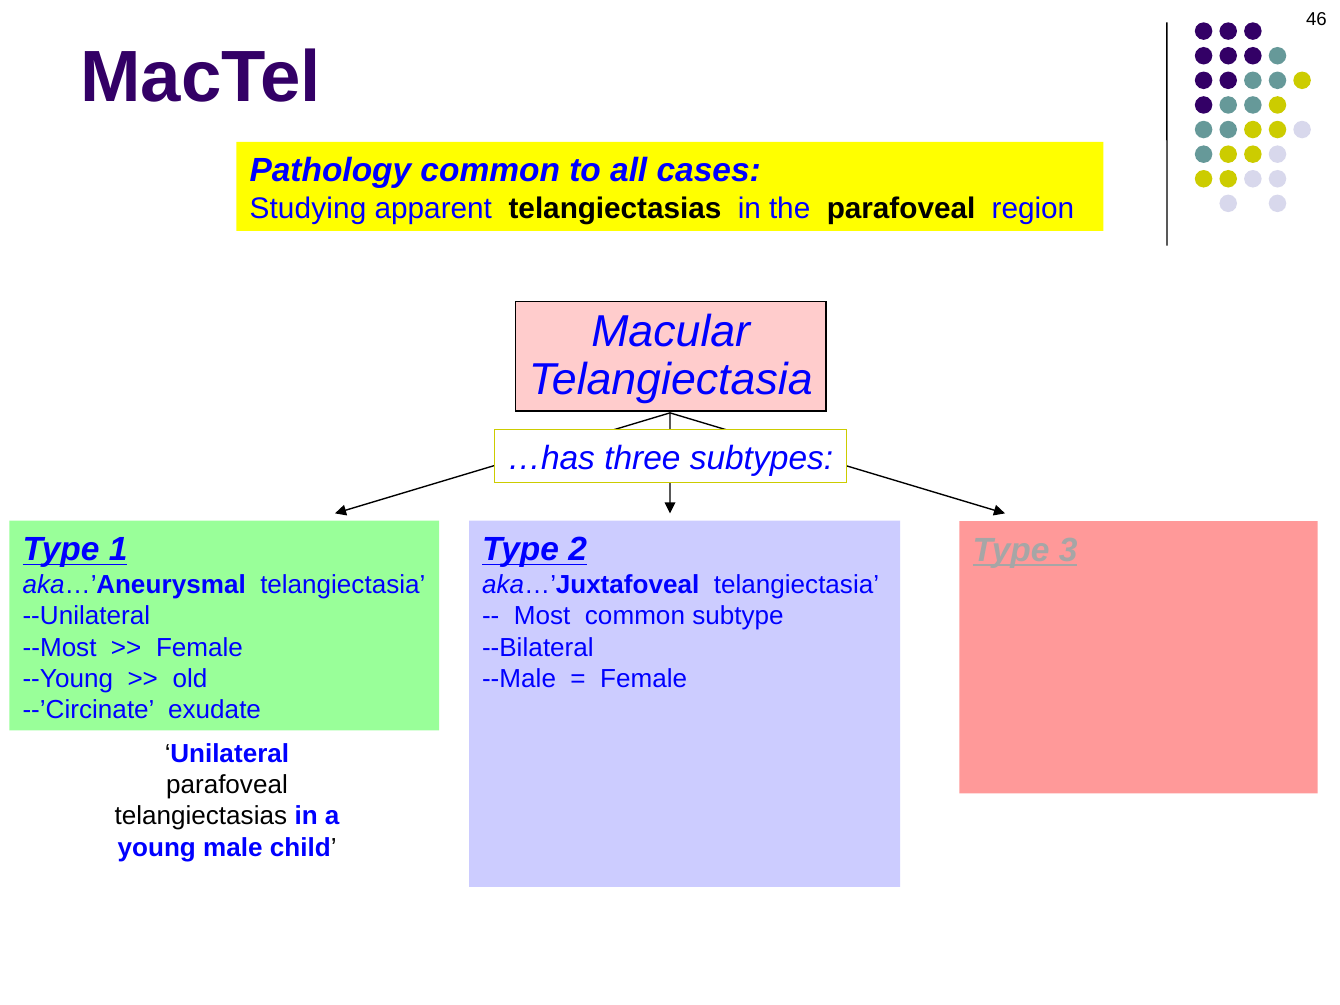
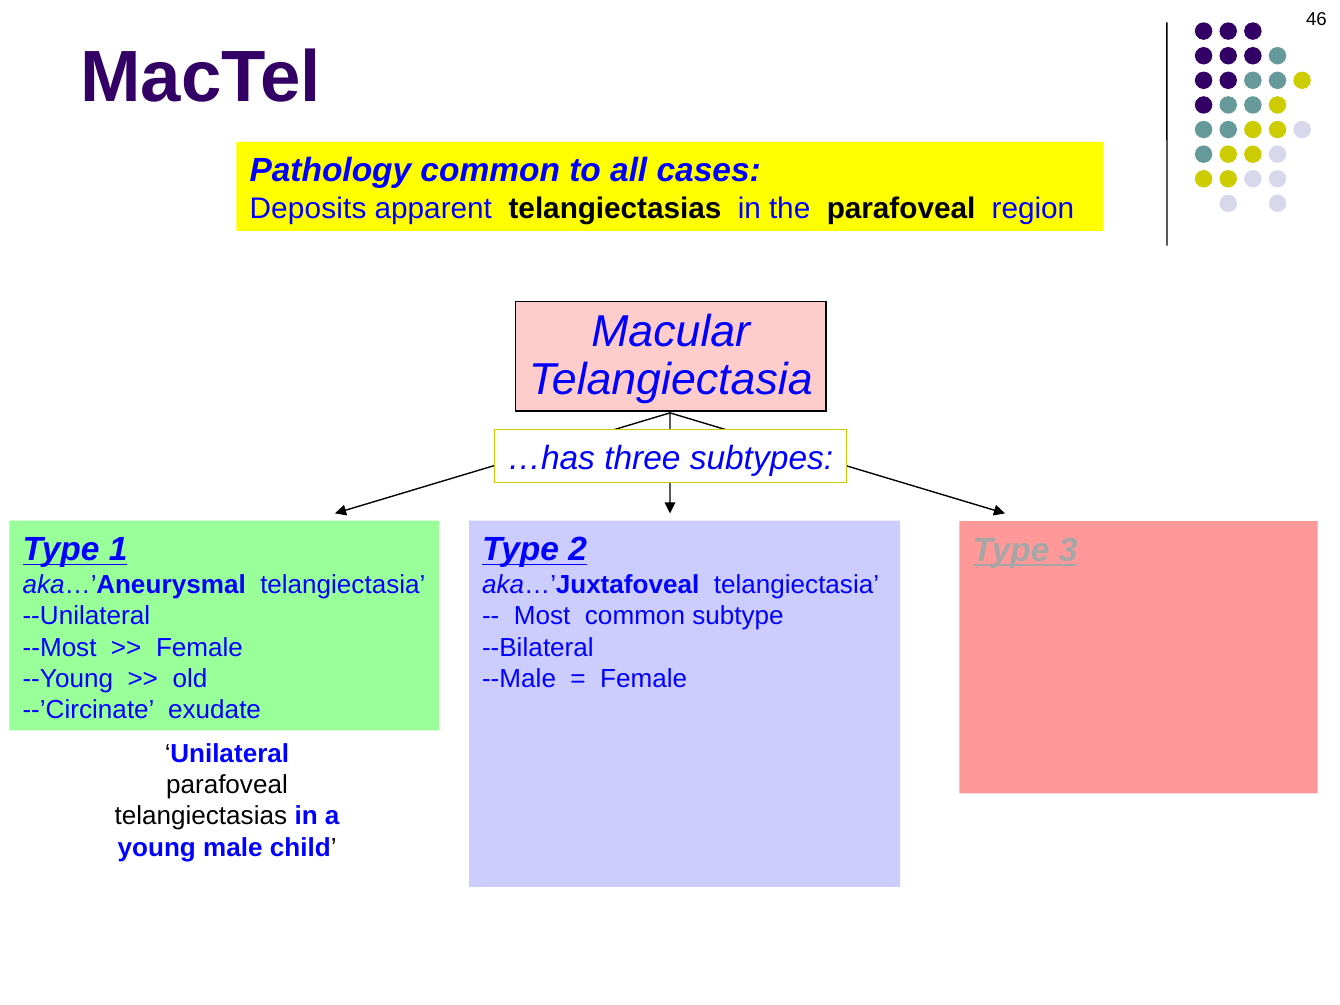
Studying: Studying -> Deposits (308, 208)
